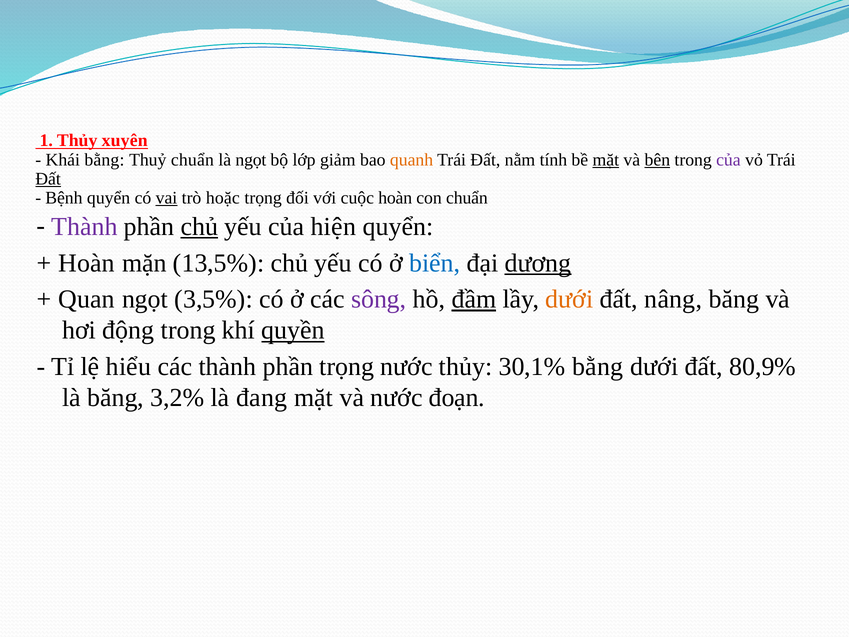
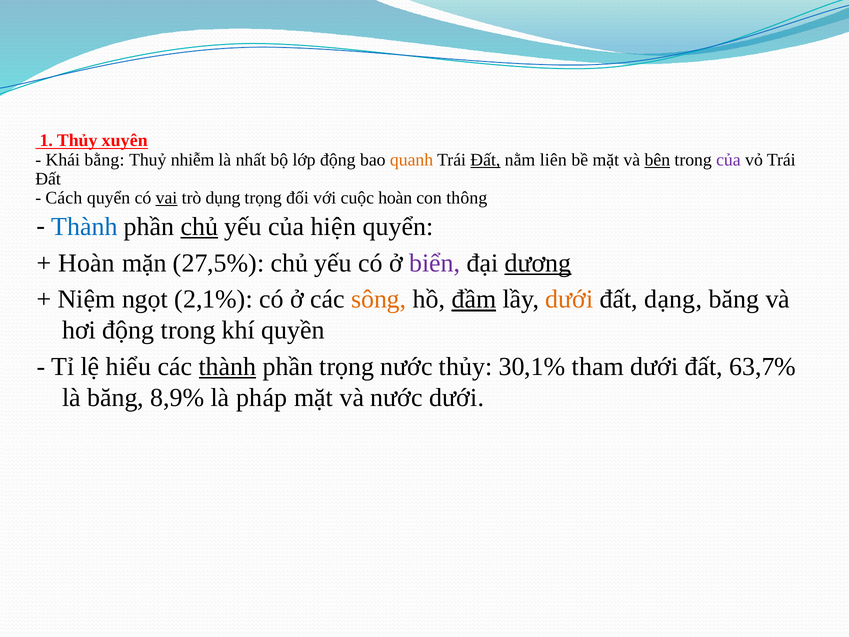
Thuỷ chuẩn: chuẩn -> nhiễm (193, 160)
là ngọt: ngọt -> nhất (251, 160)
lớp giảm: giảm -> động (338, 160)
Đất underline: none -> present (485, 160)
tính: tính -> liên (553, 160)
mặt underline: present -> none (606, 160)
Đất underline: present -> none (48, 179)
Bệnh: Bệnh -> Cách (64, 198)
hoặc: hoặc -> dụng (223, 198)
con chuẩn: chuẩn -> thông (467, 198)
Thành colour: purple -> blue (84, 227)
13,5%: 13,5% -> 27,5% (219, 263)
biển colour: blue -> purple (435, 263)
Quan: Quan -> Niệm (87, 299)
3,5%: 3,5% -> 2,1% (214, 299)
sông colour: purple -> orange (379, 299)
nâng: nâng -> dạng (673, 299)
quyền underline: present -> none (293, 330)
thành underline: none -> present (228, 367)
30,1% bằng: bằng -> tham (598, 367)
80,9%: 80,9% -> 63,7% (763, 367)
3,2%: 3,2% -> 8,9% (177, 398)
đang: đang -> pháp (262, 398)
nước đoạn: đoạn -> dưới (457, 398)
